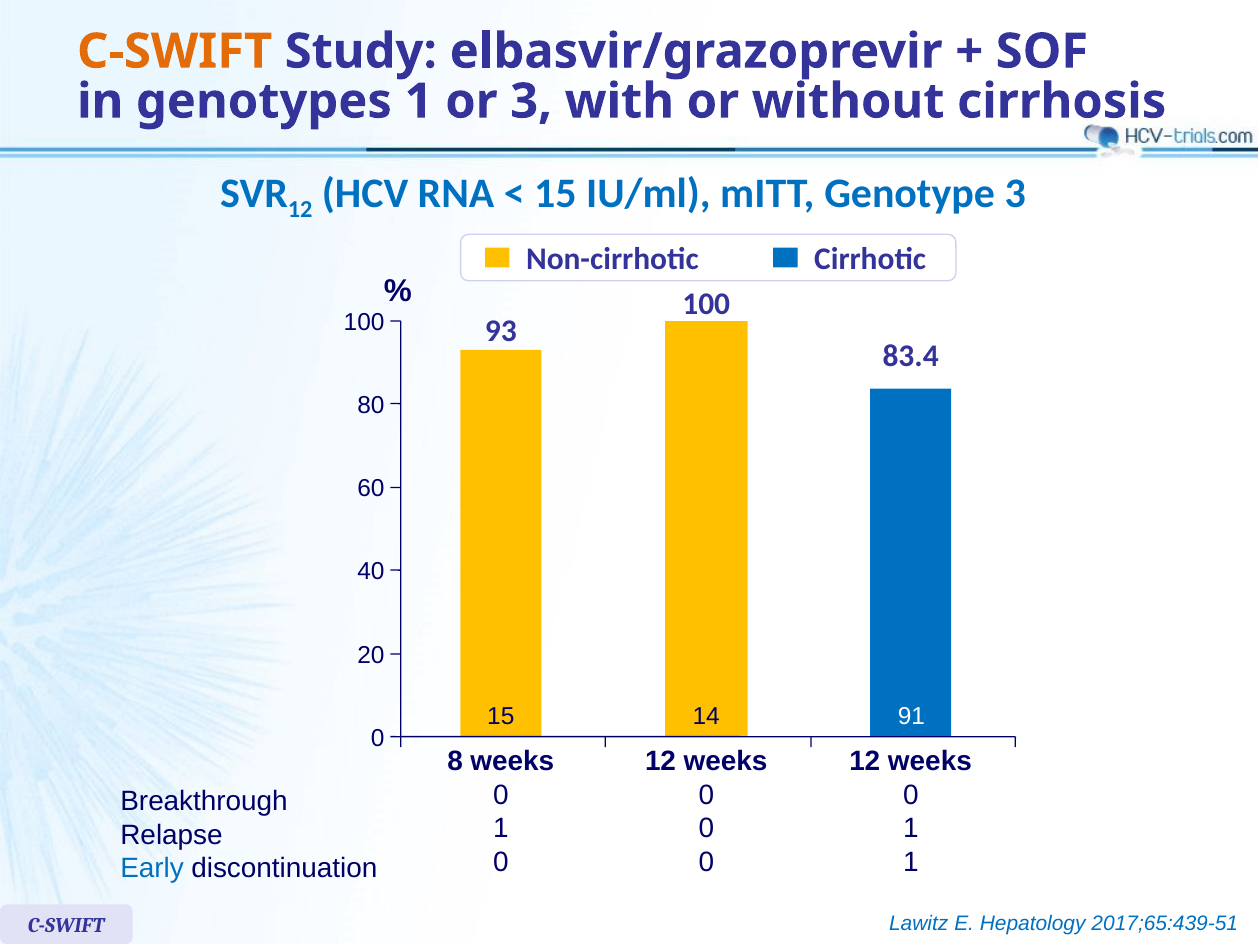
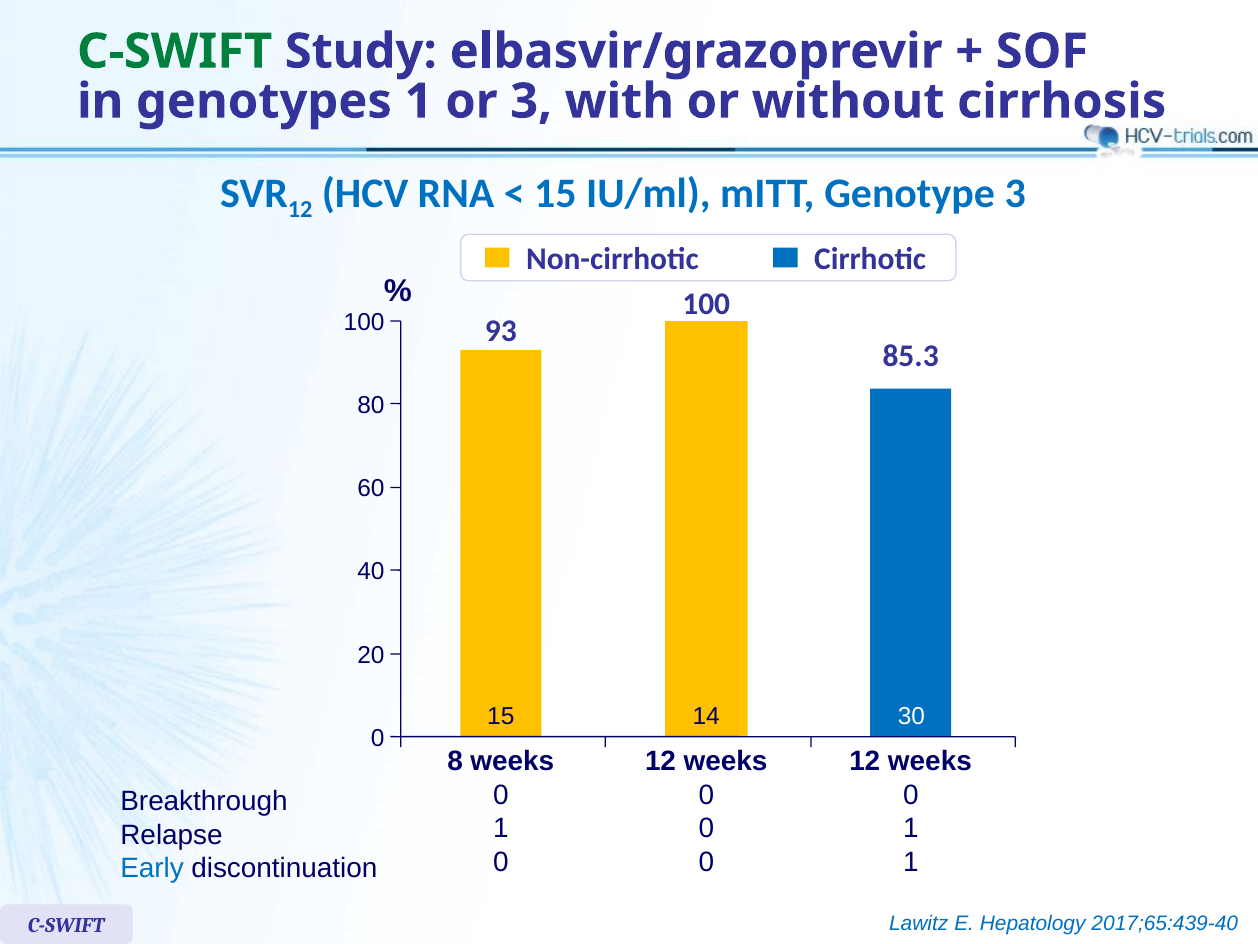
C-SWIFT colour: orange -> green (175, 51)
83.4: 83.4 -> 85.3 (911, 356)
91: 91 -> 30 (911, 716)
2017;65:439-51: 2017;65:439-51 -> 2017;65:439-40 (1165, 924)
